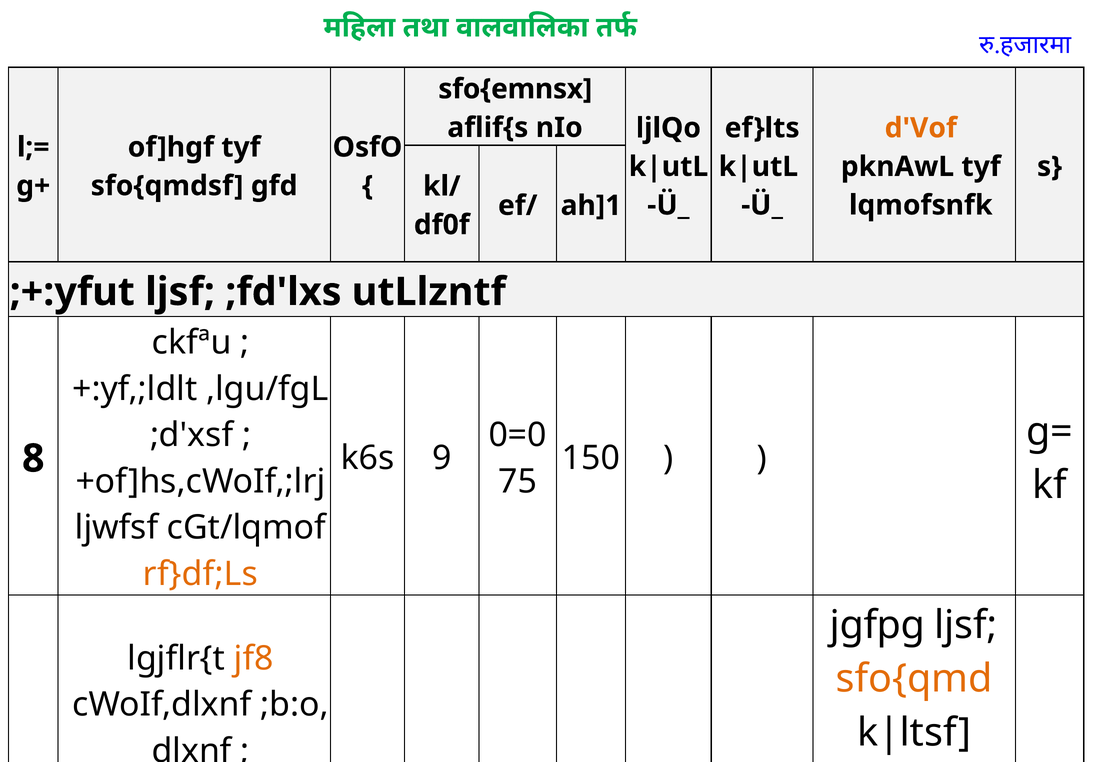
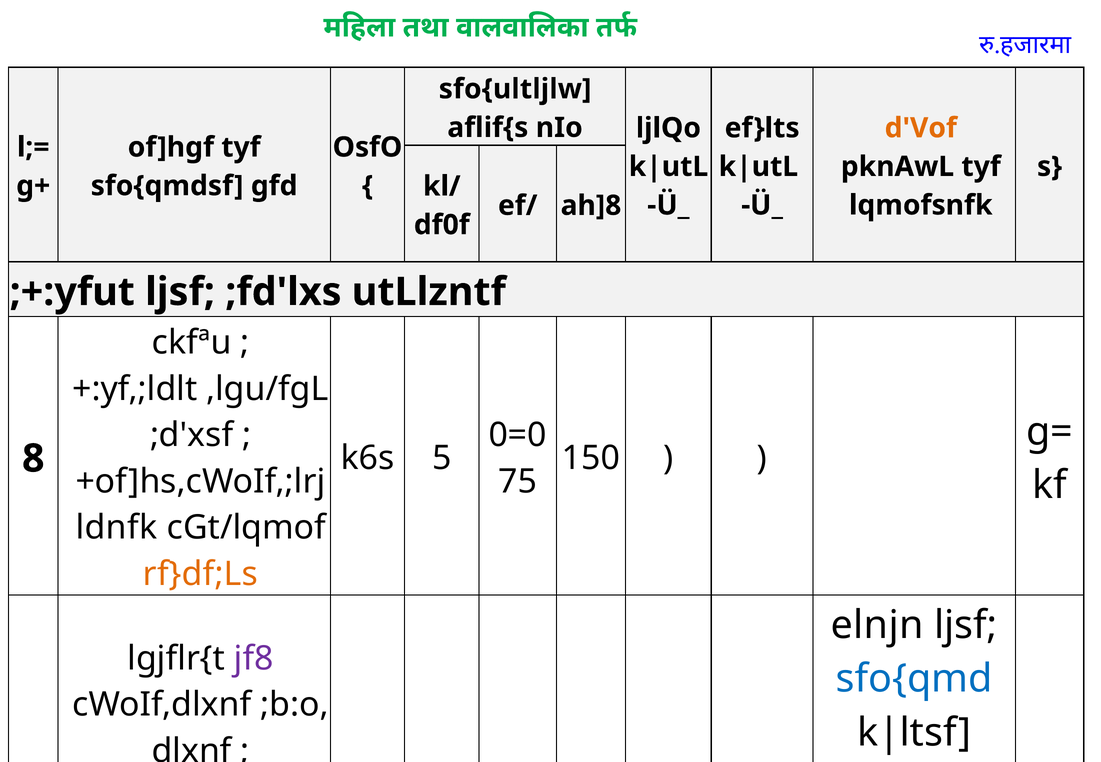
sfo{emnsx: sfo{emnsx -> sfo{ultljlw (515, 89)
ah]1: ah]1 -> ah]8 (591, 206)
k6s 9: 9 -> 5 (442, 458)
ljwfsf: ljwfsf -> ldnfk (116, 528)
jgfpg: jgfpg -> elnjn (877, 625)
jf8 colour: orange -> purple (254, 659)
sfo{qmd colour: orange -> blue (914, 679)
